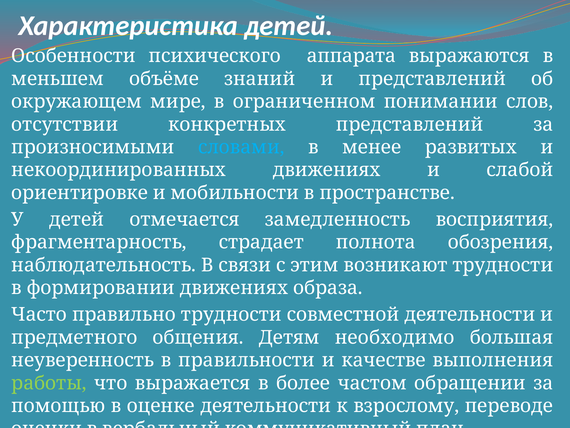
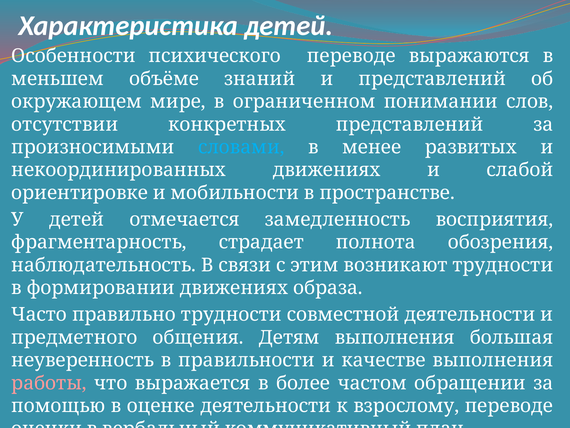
психического аппарата: аппарата -> переводе (351, 56)
Детям необходимо: необходимо -> выполнения (395, 337)
работы colour: light green -> pink (49, 383)
